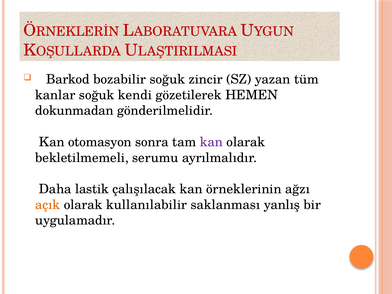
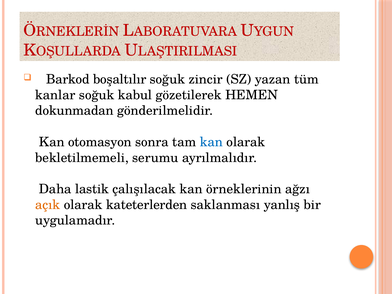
bozabilir: bozabilir -> boşaltılır (120, 79)
kendi: kendi -> kabul (135, 95)
kan colour: purple -> blue (211, 142)
kullanılabilir: kullanılabilir -> kateterlerden (147, 205)
